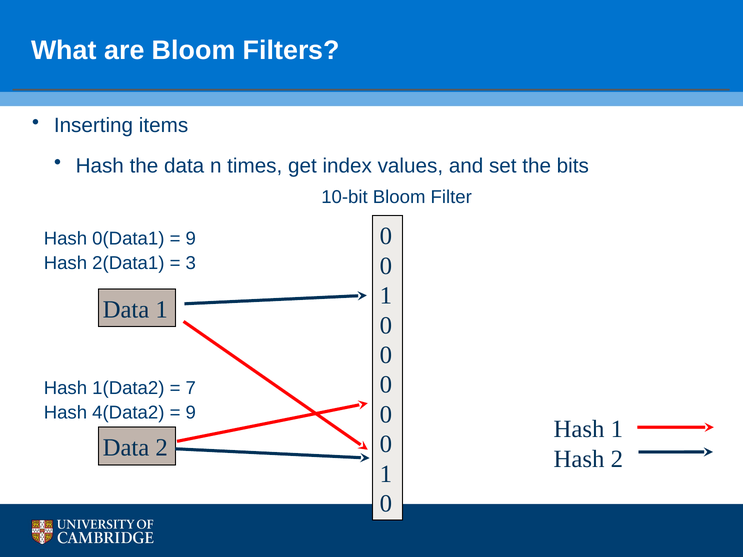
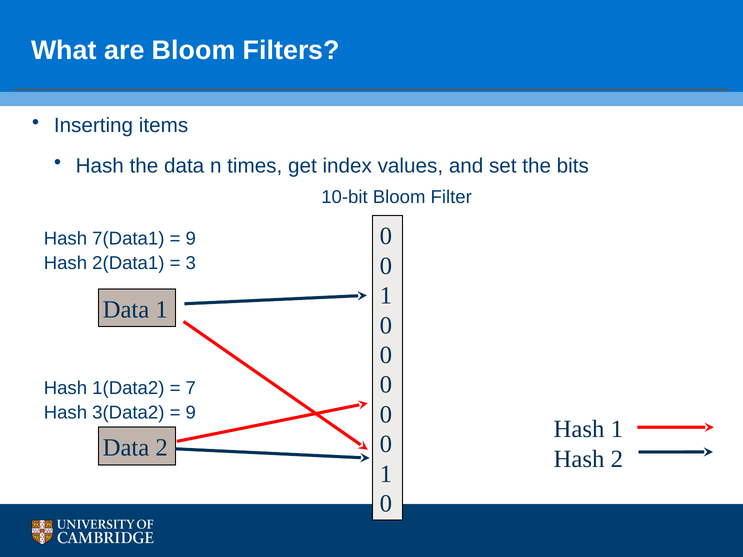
0(Data1: 0(Data1 -> 7(Data1 (128, 239)
4(Data2: 4(Data2 -> 3(Data2 (128, 413)
